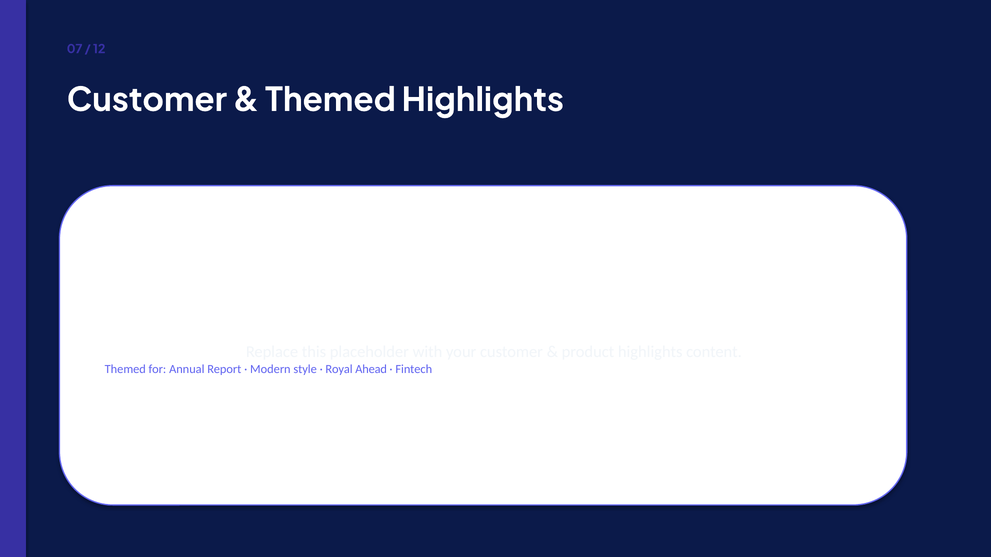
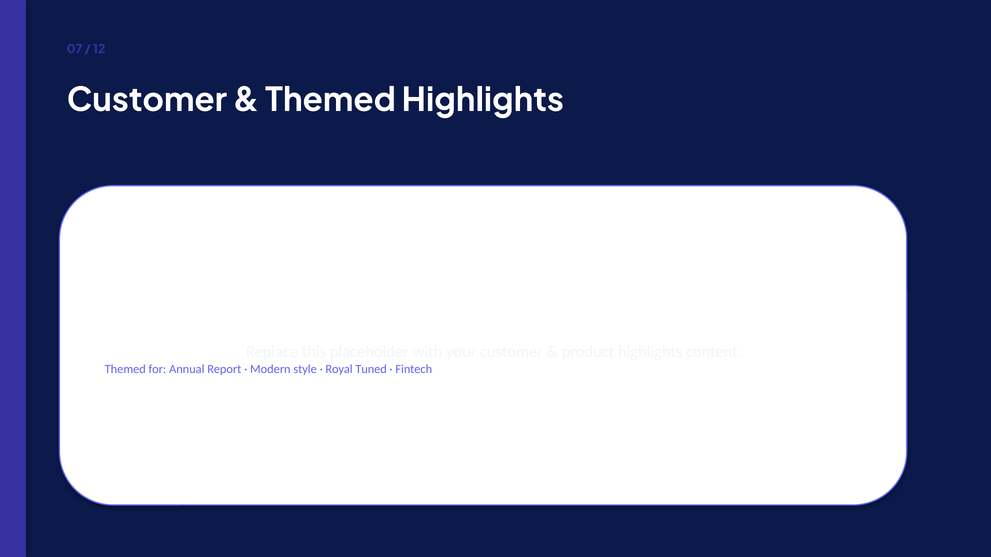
Ahead: Ahead -> Tuned (371, 369)
